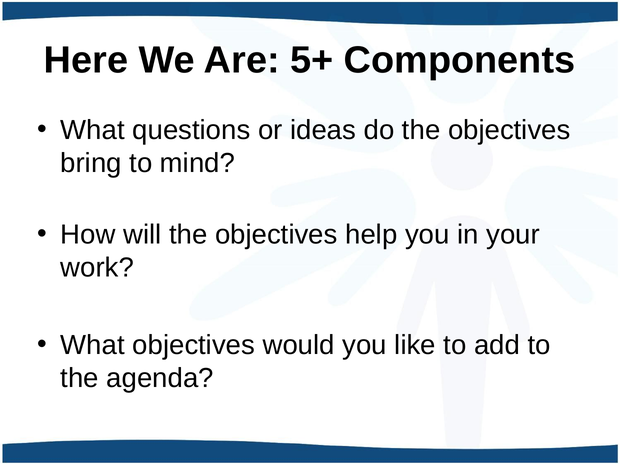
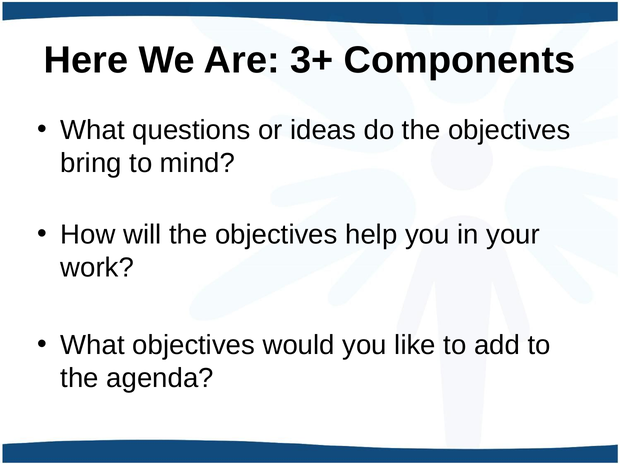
5+: 5+ -> 3+ (312, 60)
